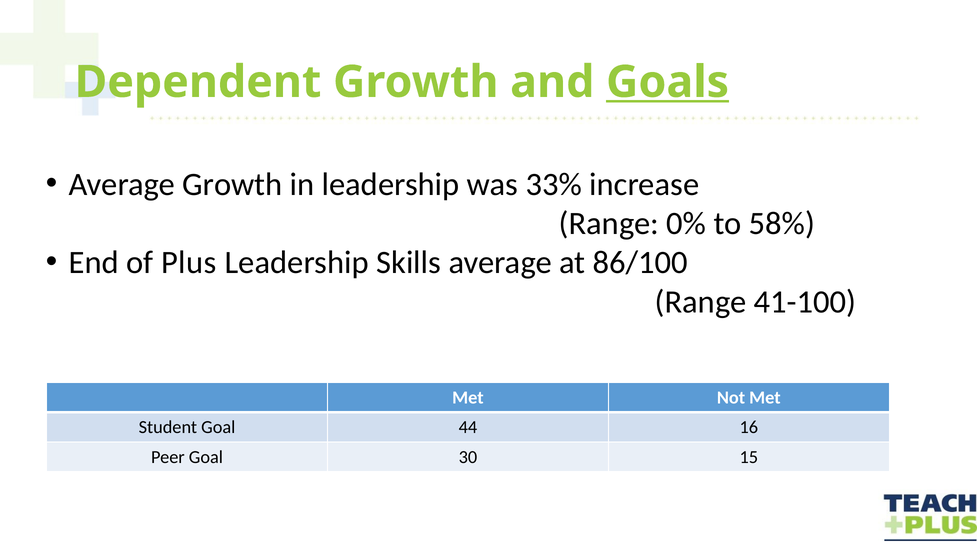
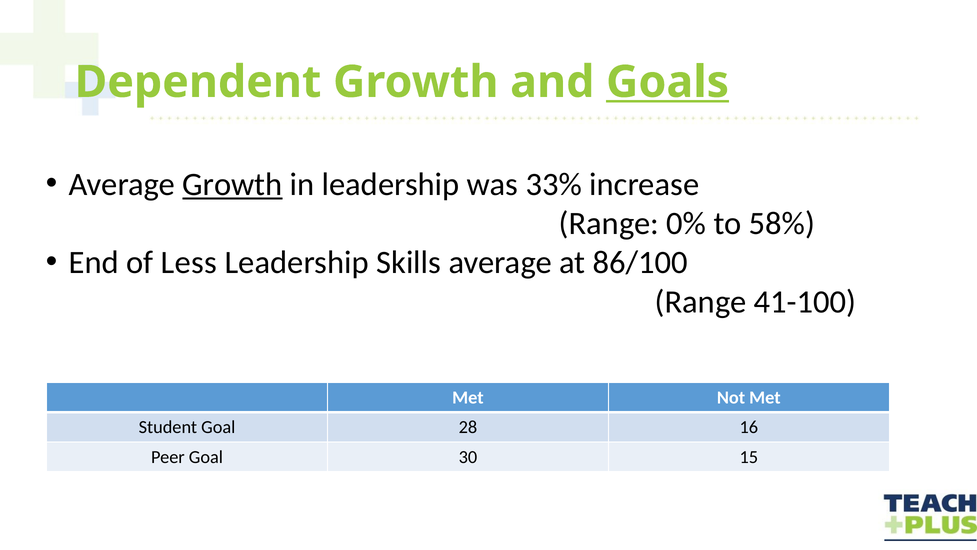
Growth underline: none -> present (232, 184)
Plus: Plus -> Less (189, 262)
44: 44 -> 28 (468, 427)
